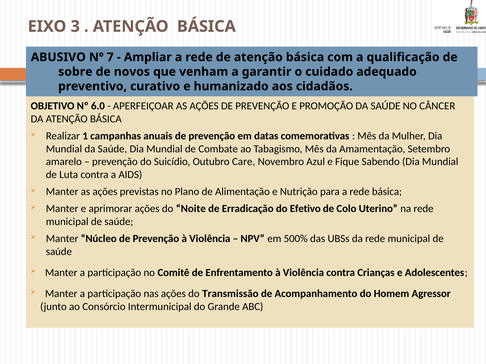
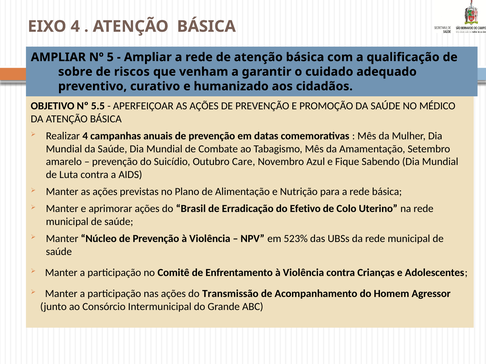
EIXO 3: 3 -> 4 (75, 26)
ABUSIVO: ABUSIVO -> AMPLIAR (58, 57)
7: 7 -> 5 (110, 57)
novos: novos -> riscos (132, 72)
6.0: 6.0 -> 5.5 (98, 106)
CÂNCER: CÂNCER -> MÉDICO (437, 106)
Realizar 1: 1 -> 4 (85, 136)
Noite: Noite -> Brasil (191, 209)
500%: 500% -> 523% (296, 239)
